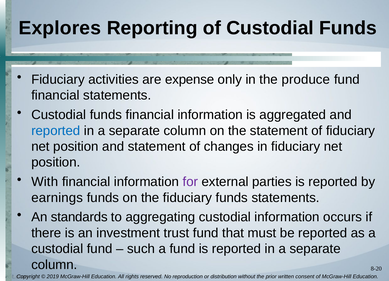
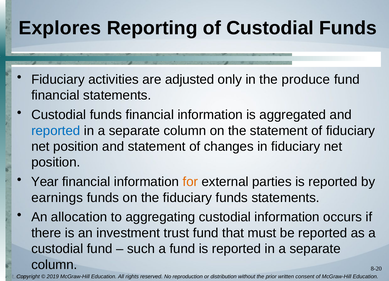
expense: expense -> adjusted (190, 80)
With: With -> Year (45, 182)
for colour: purple -> orange (190, 182)
standards: standards -> allocation (79, 217)
